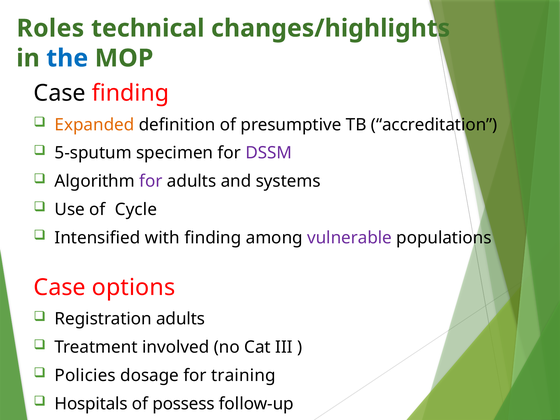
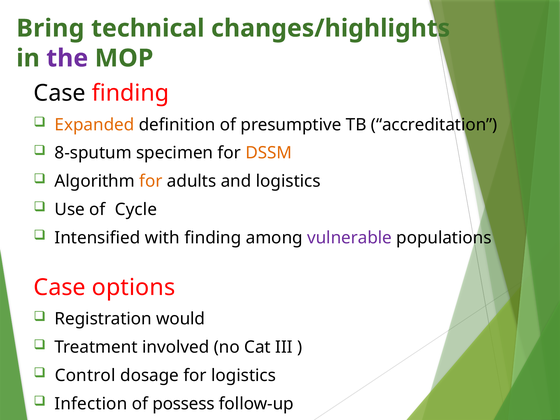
Roles: Roles -> Bring (50, 28)
the colour: blue -> purple (67, 58)
5-sputum: 5-sputum -> 8-sputum (93, 153)
DSSM colour: purple -> orange (269, 153)
for colour: purple -> orange (151, 181)
and systems: systems -> logistics (288, 181)
Registration adults: adults -> would (181, 319)
Policies: Policies -> Control (85, 376)
for training: training -> logistics (244, 376)
Hospitals: Hospitals -> Infection (91, 404)
